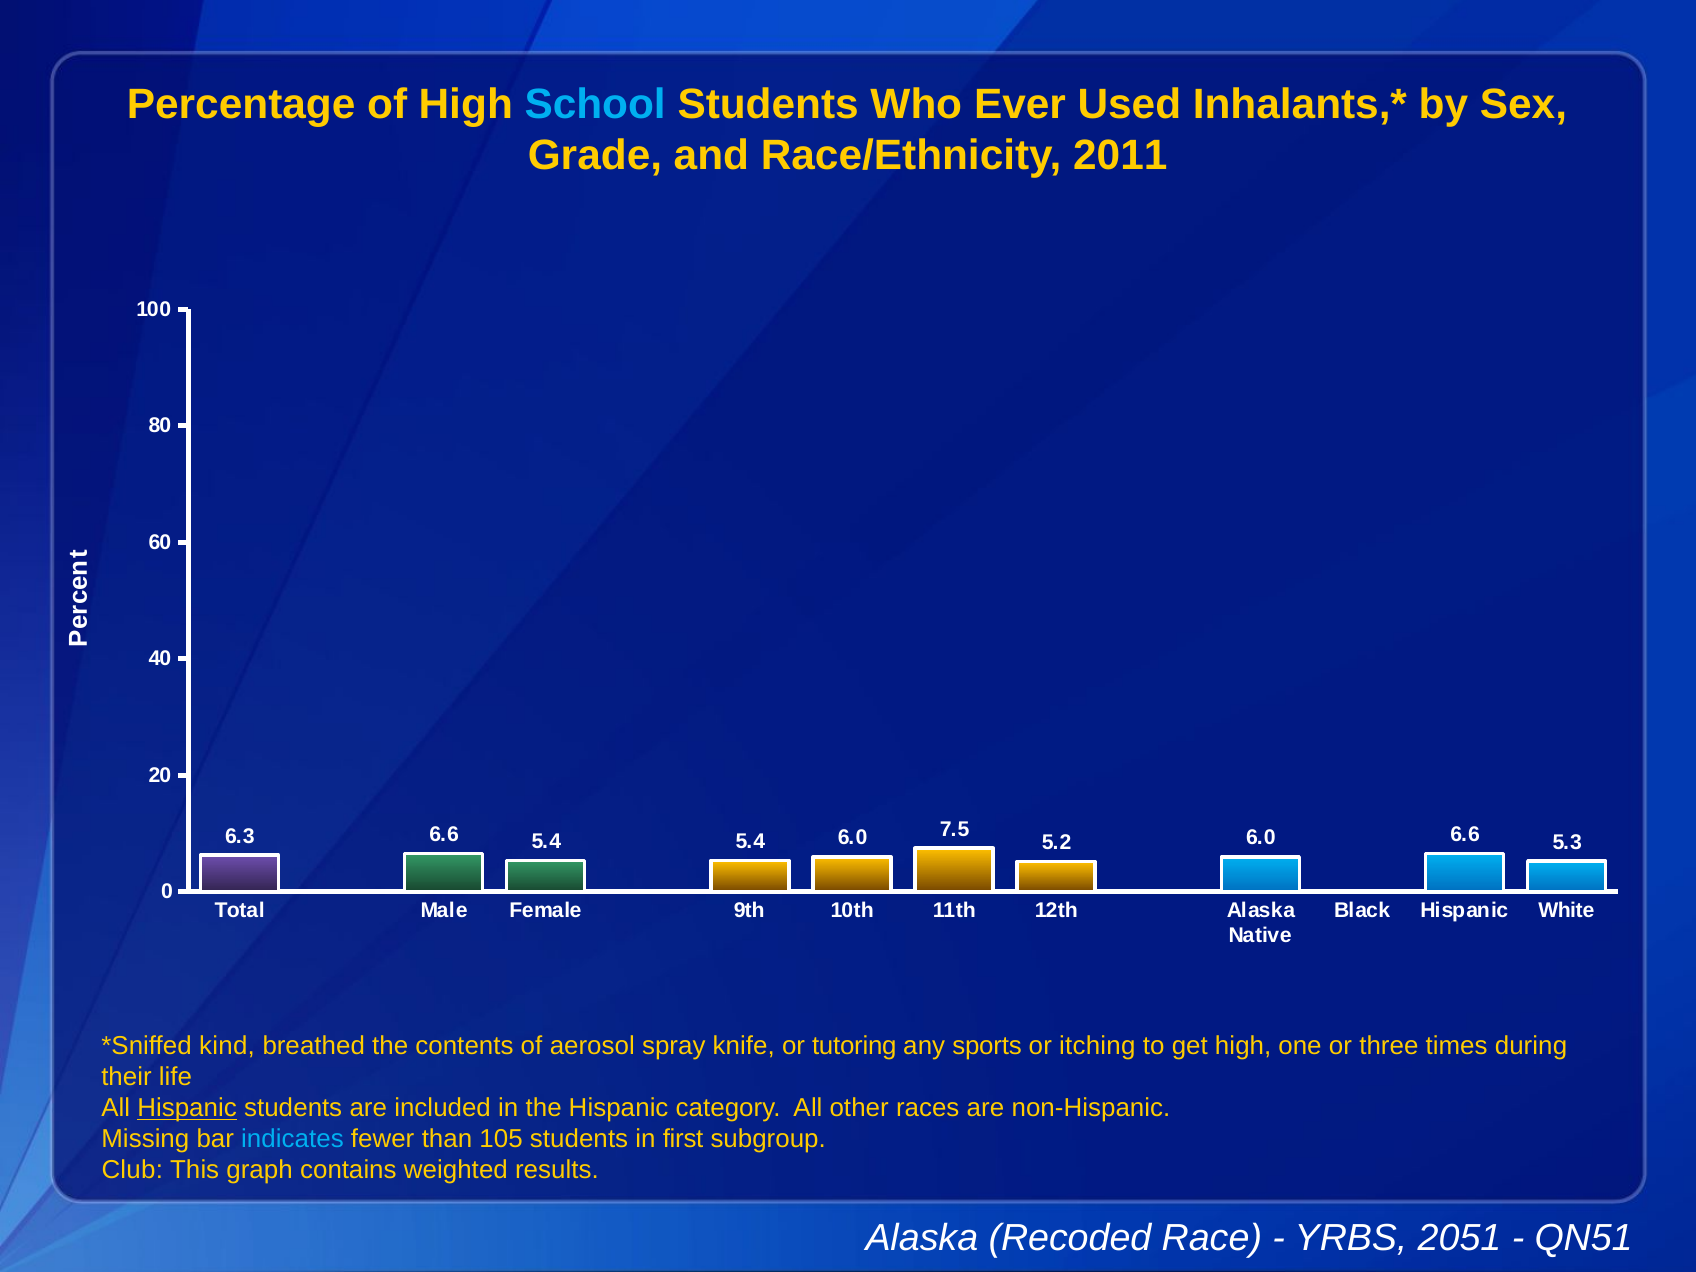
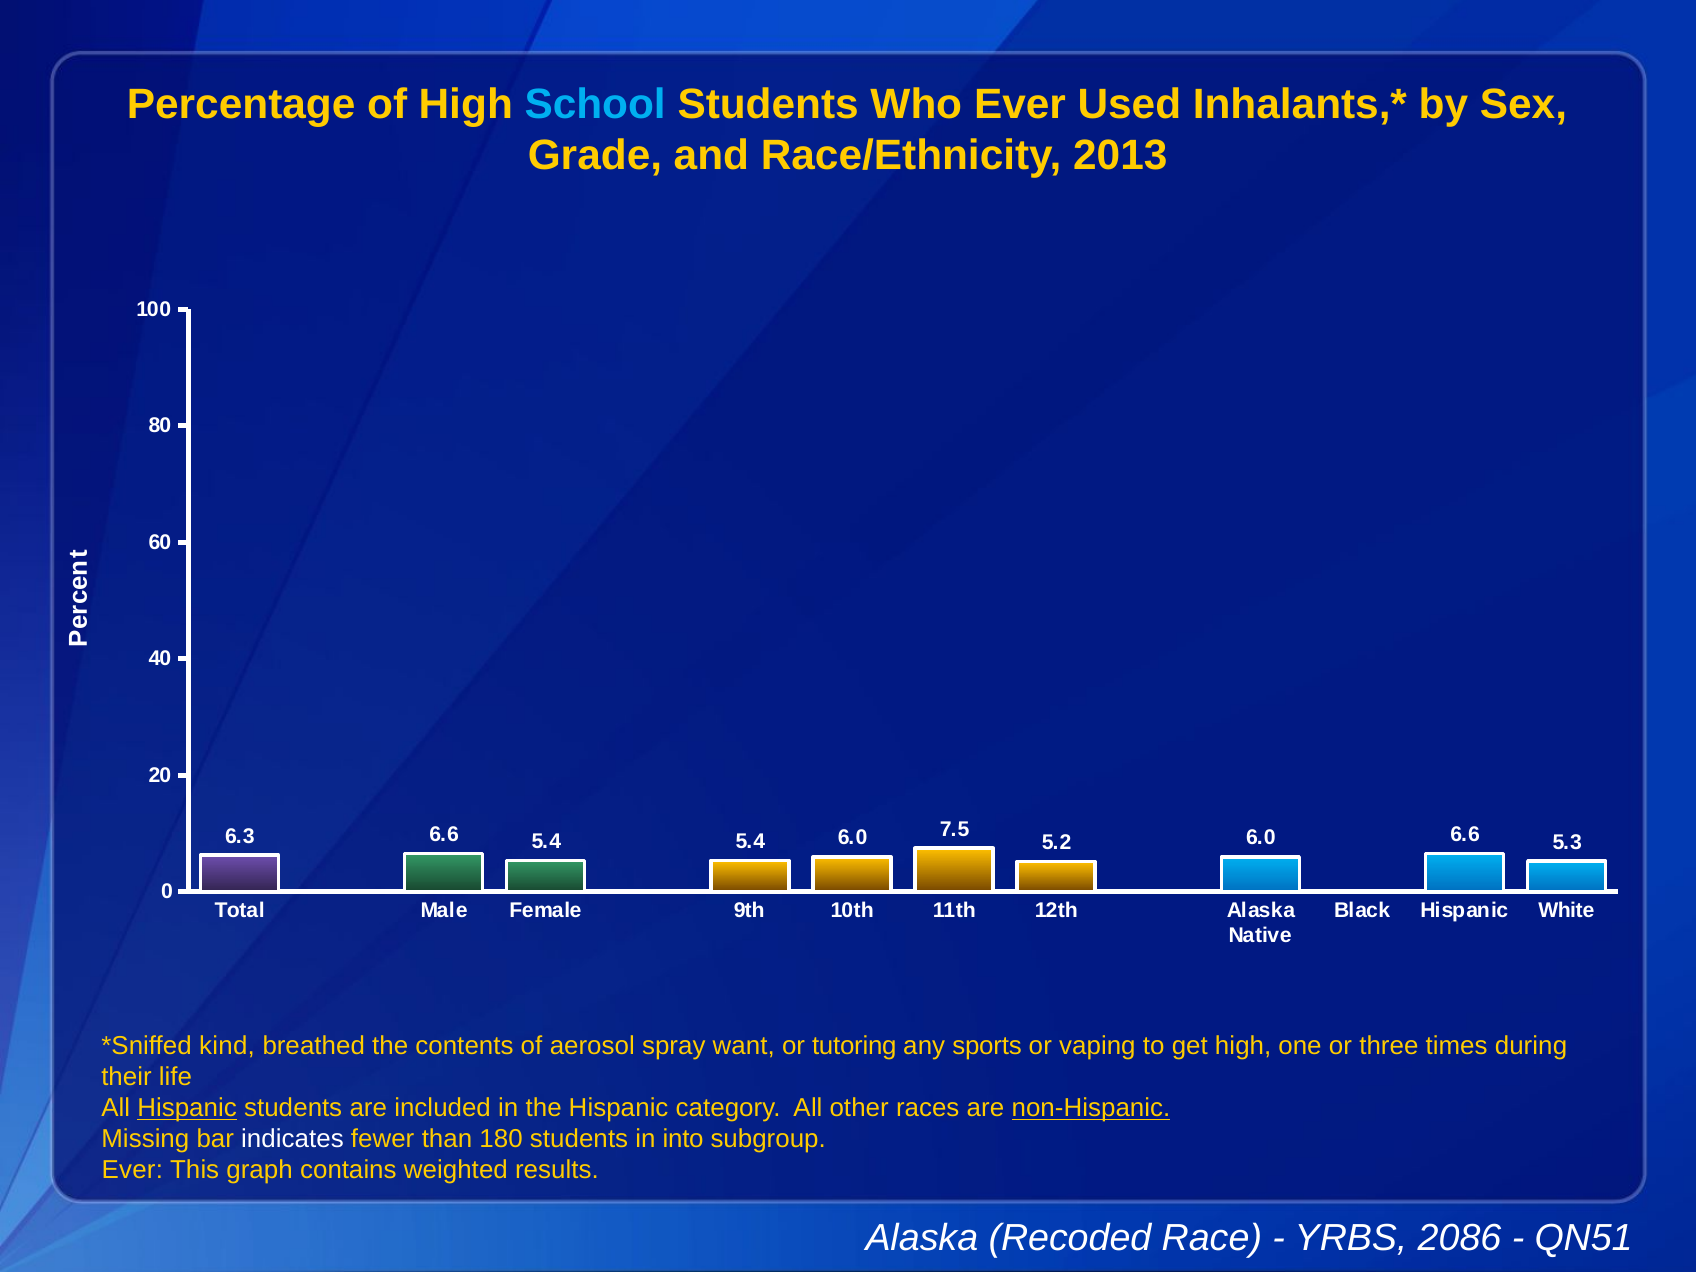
2011: 2011 -> 2013 (1120, 155)
knife: knife -> want (744, 1046)
itching: itching -> vaping (1097, 1046)
non-Hispanic underline: none -> present (1091, 1108)
indicates colour: light blue -> white (292, 1139)
105: 105 -> 180 (501, 1139)
first: first -> into (683, 1139)
Club: Club -> Ever (132, 1170)
2051: 2051 -> 2086 (1460, 1238)
